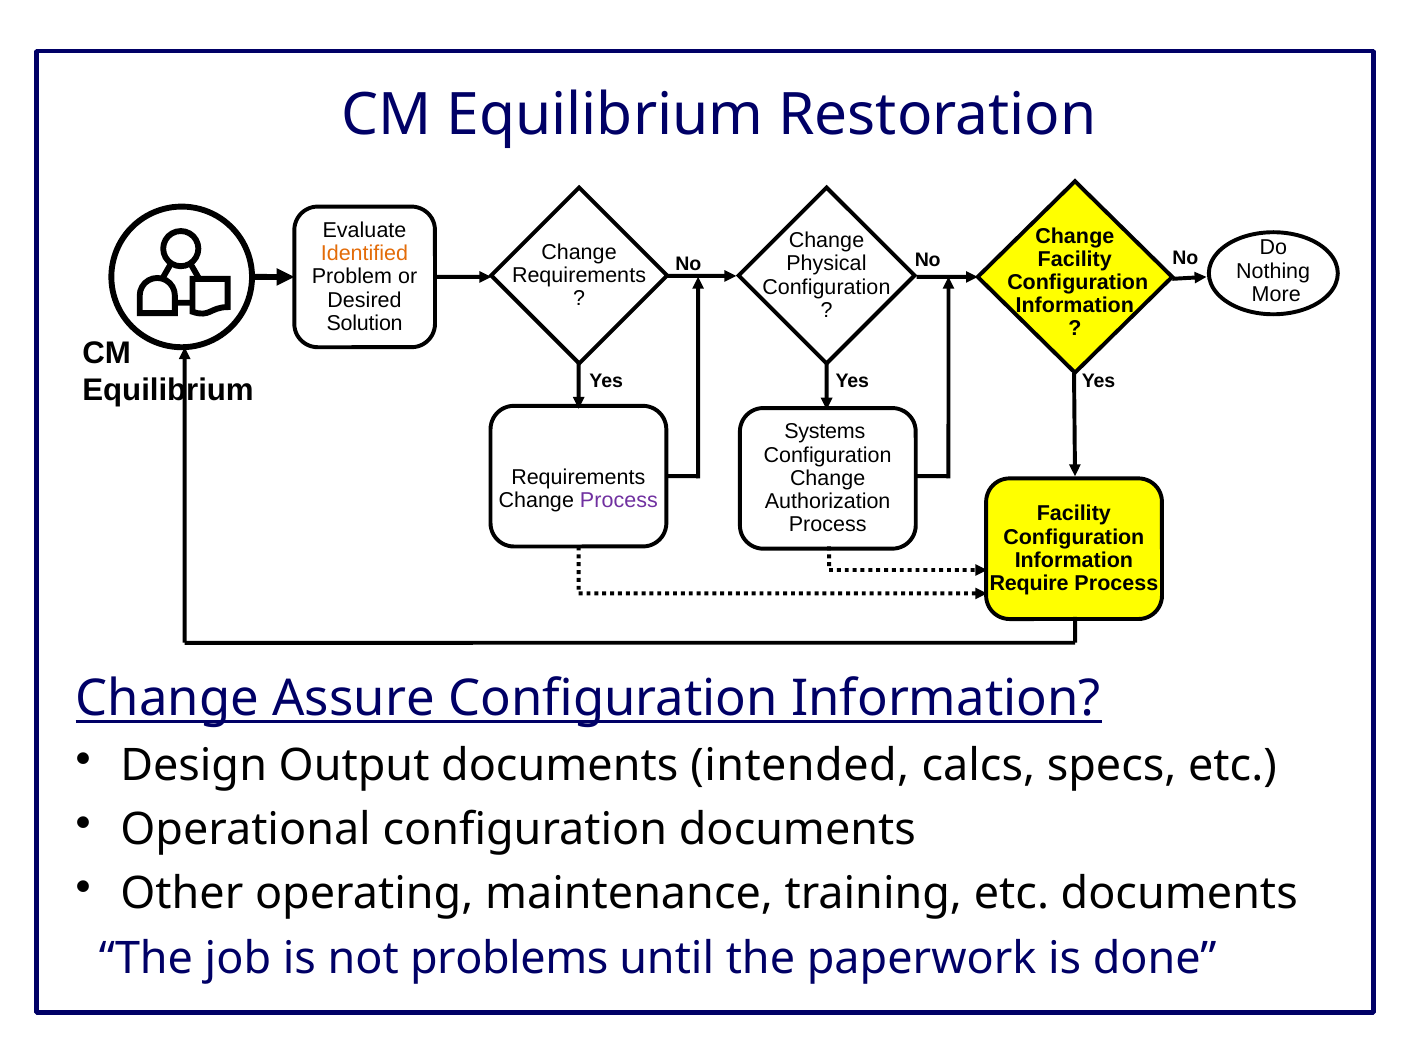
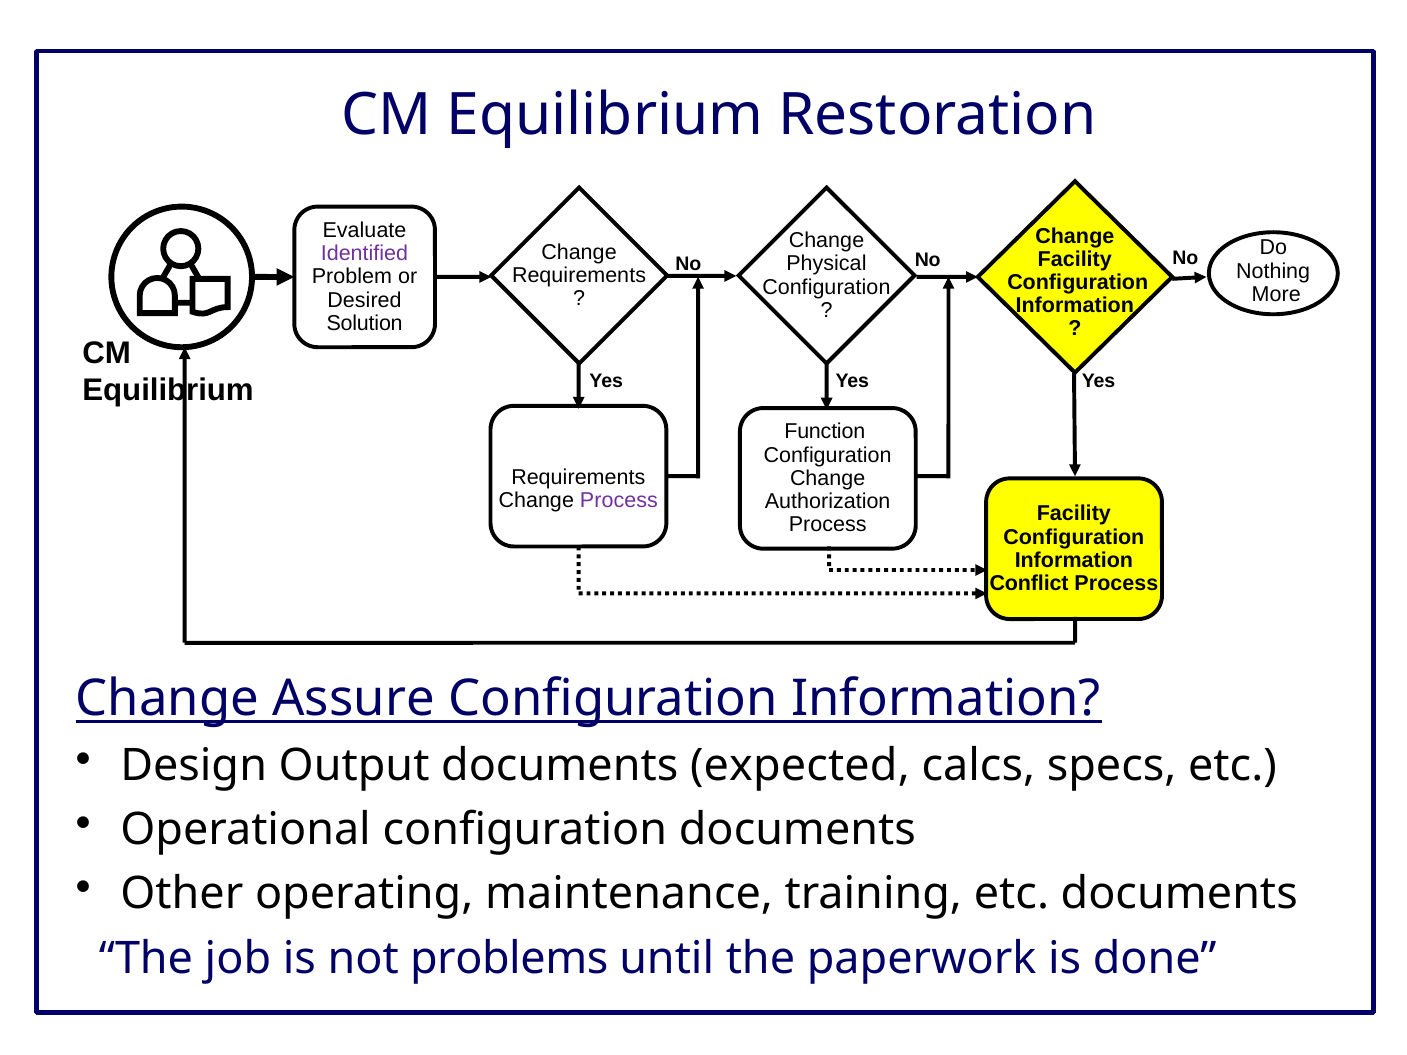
Identified colour: orange -> purple (364, 254)
Systems: Systems -> Function (825, 432)
Require: Require -> Conflict (1029, 584)
intended: intended -> expected (800, 766)
